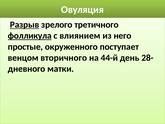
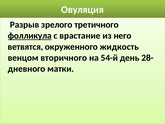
Разрыв underline: present -> none (25, 25)
влиянием: влиянием -> врастание (80, 36)
простые: простые -> ветвятся (25, 47)
поступает: поступает -> жидкость (119, 47)
44-й: 44-й -> 54-й (109, 58)
